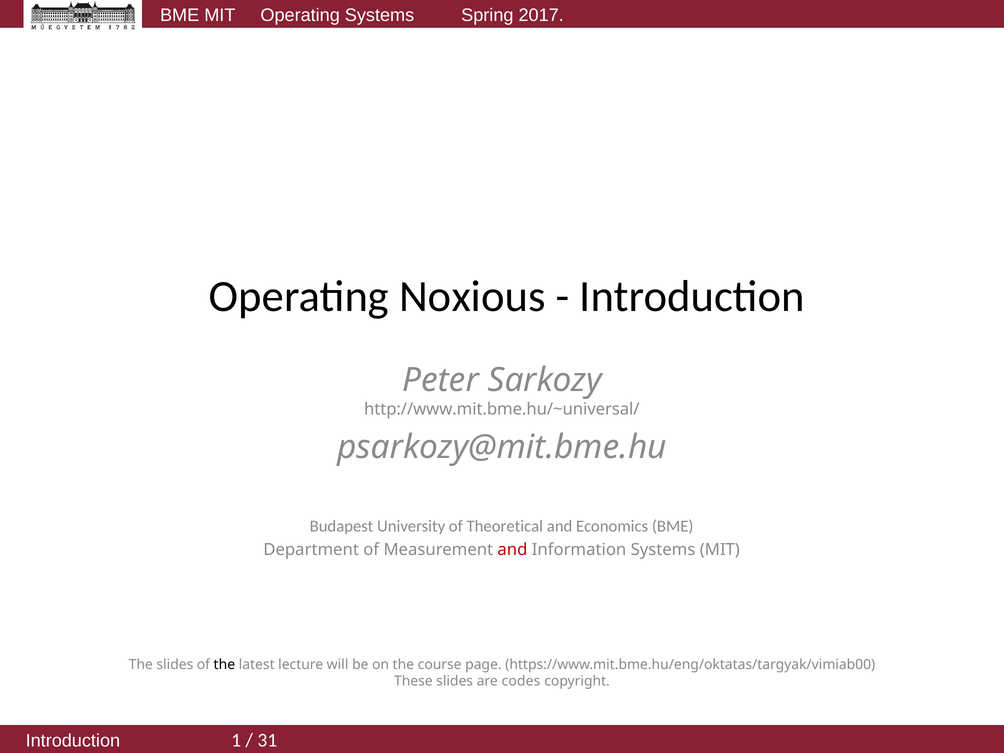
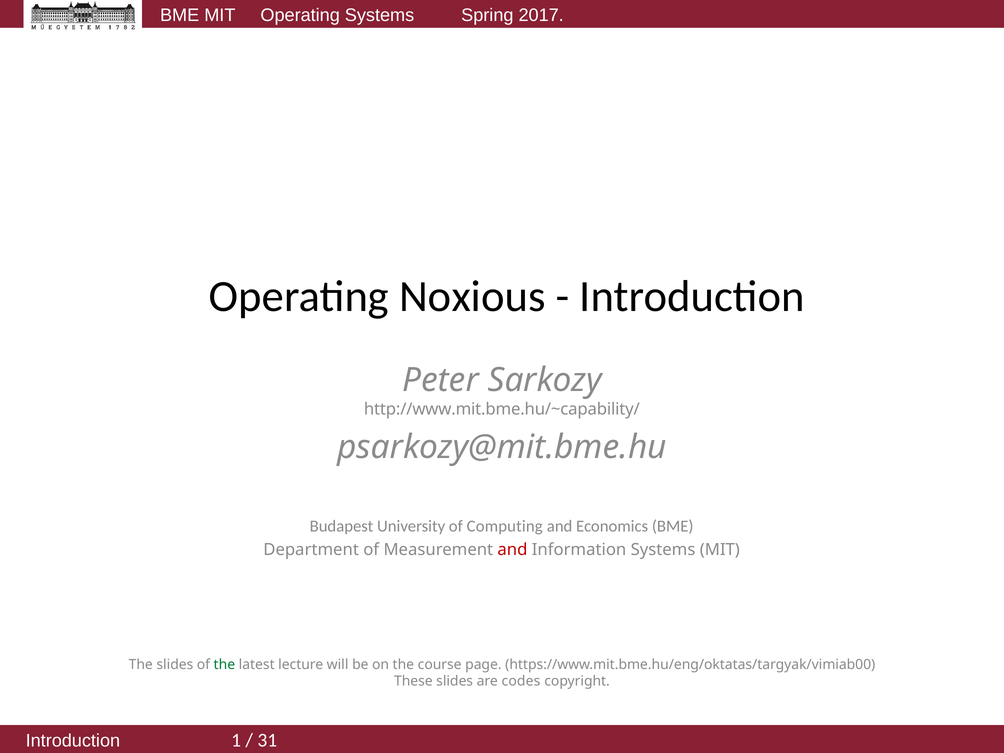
http://www.mit.bme.hu/~universal/: http://www.mit.bme.hu/~universal/ -> http://www.mit.bme.hu/~capability/ (502, 409)
Theoretical: Theoretical -> Computing (505, 526)
the colour: black -> green (224, 665)
